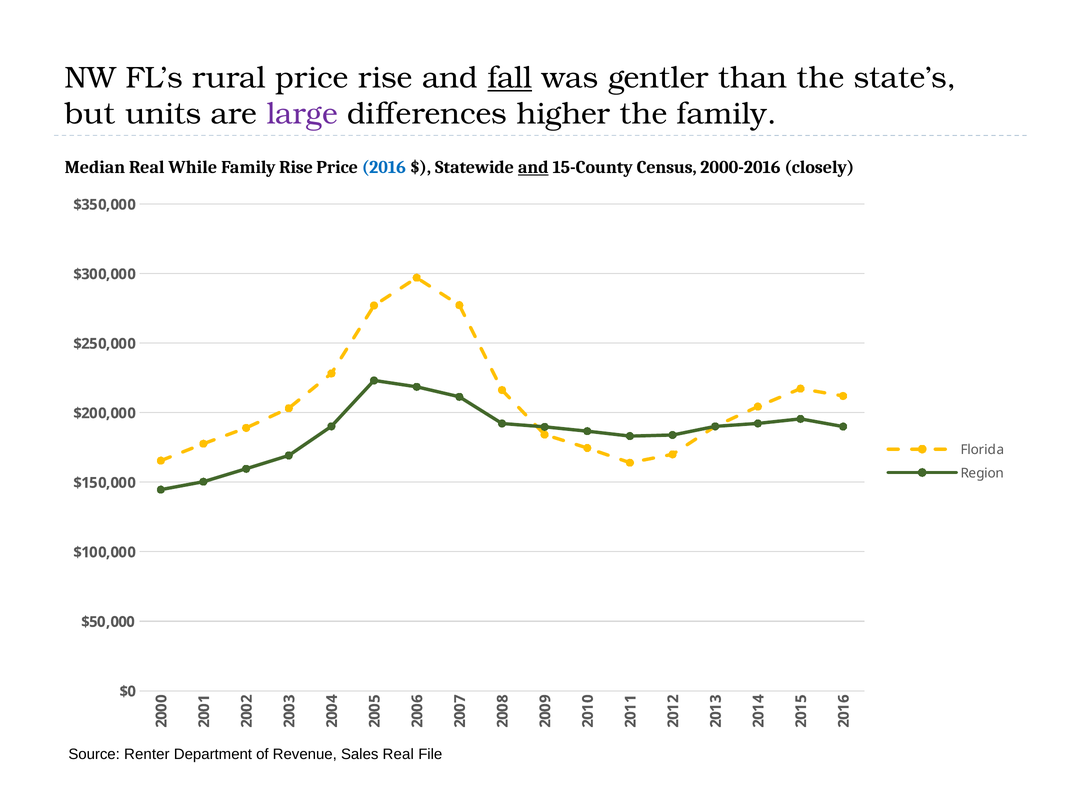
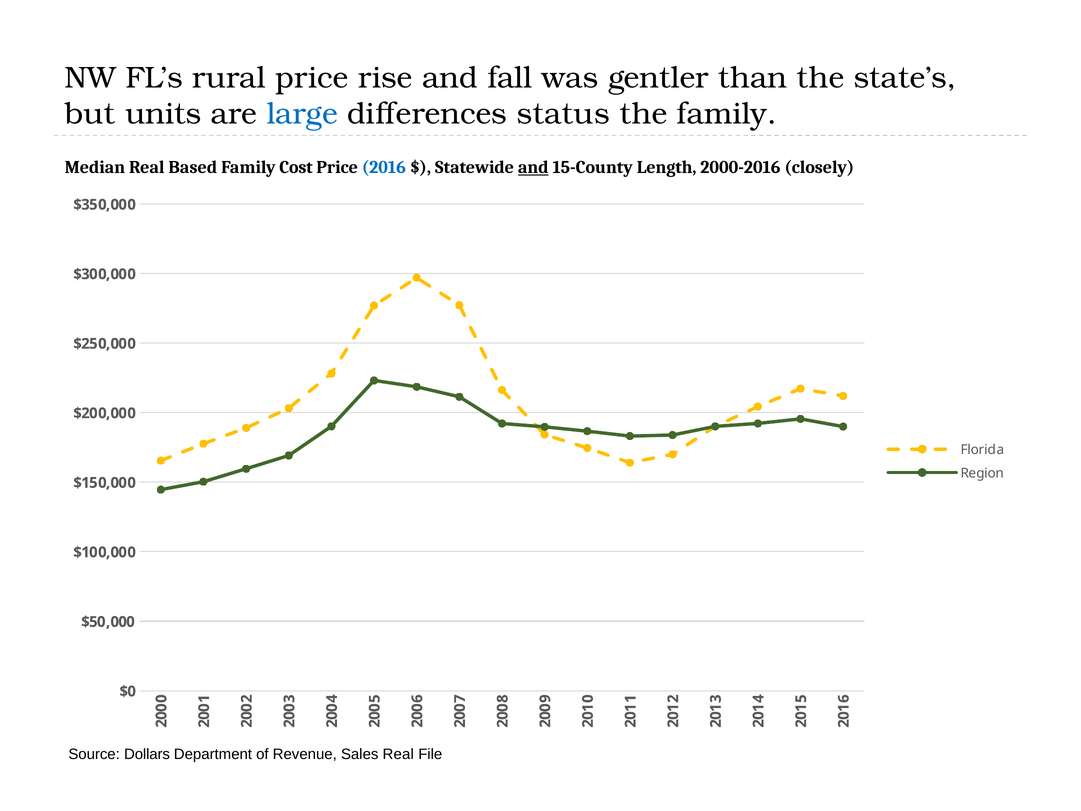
fall underline: present -> none (510, 78)
large colour: purple -> blue (302, 114)
higher: higher -> status (563, 114)
While: While -> Based (193, 167)
Family Rise: Rise -> Cost (296, 167)
Census: Census -> Length (667, 167)
Renter: Renter -> Dollars (147, 754)
